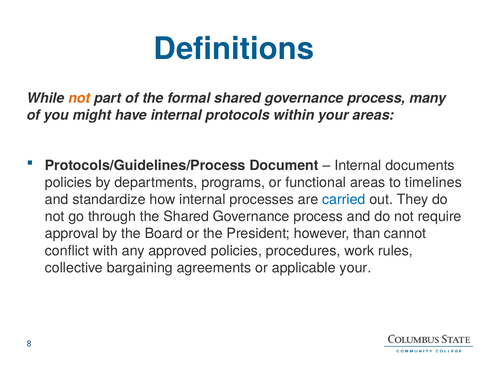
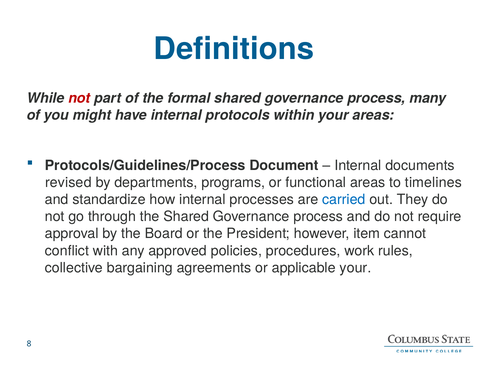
not colour: orange -> red (79, 98)
policies: policies -> revised (68, 182)
than: than -> item (367, 233)
